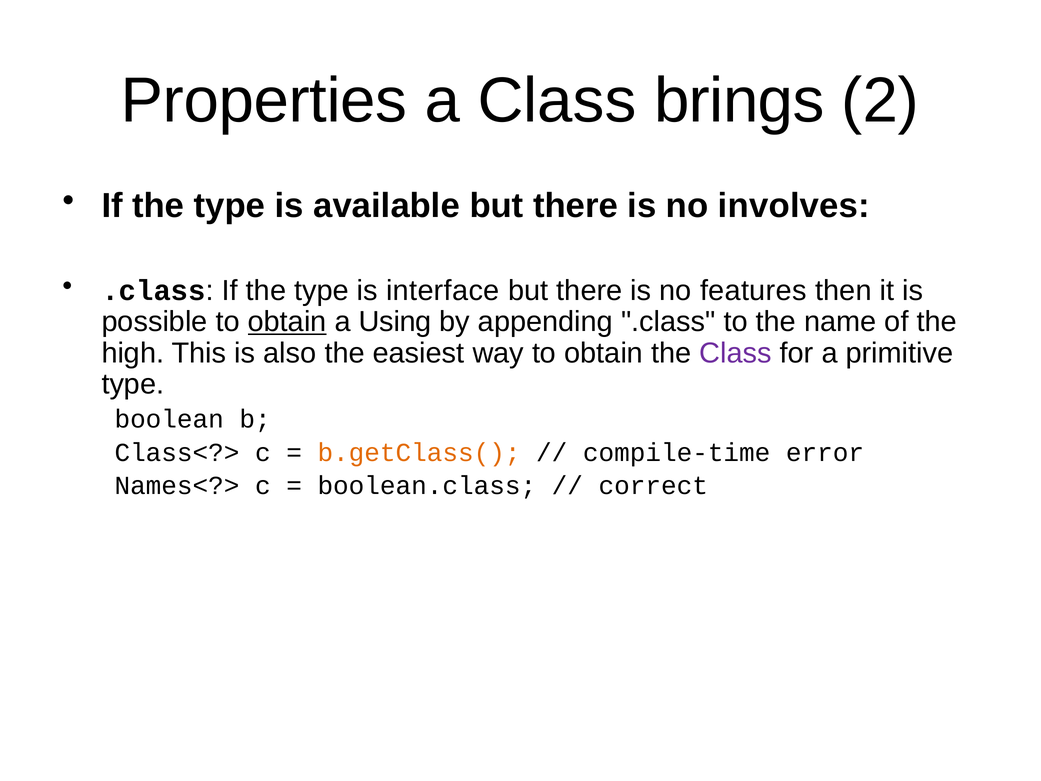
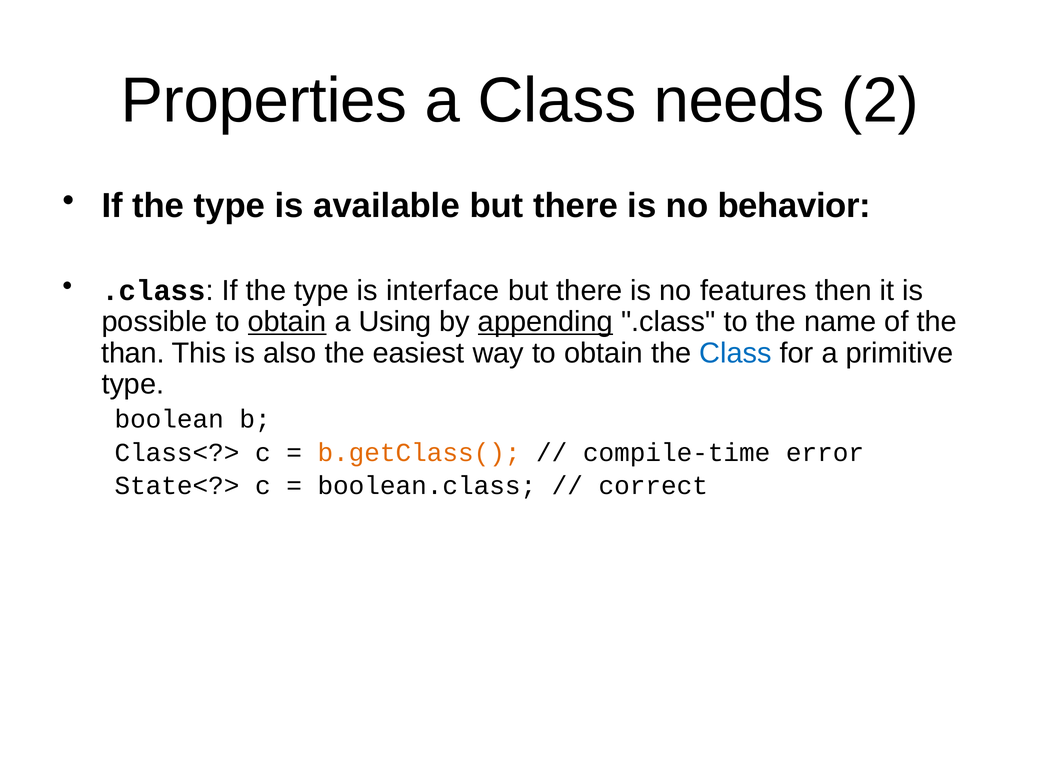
brings: brings -> needs (739, 101)
involves: involves -> behavior (794, 206)
appending underline: none -> present (545, 322)
high: high -> than (133, 353)
Class colour: purple -> blue (736, 353)
Names<?>: Names<?> -> State<?> (177, 486)
